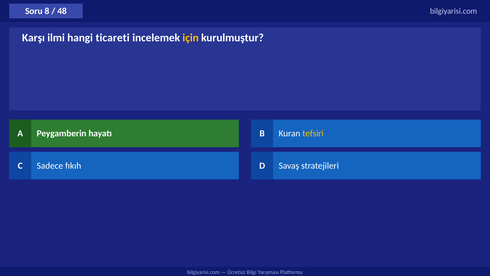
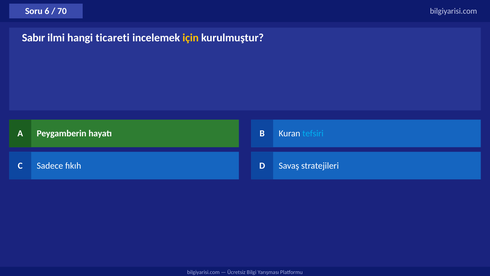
8: 8 -> 6 (47, 11)
48: 48 -> 70 (62, 11)
Karşı: Karşı -> Sabır (34, 38)
tefsiri colour: yellow -> light blue (313, 133)
